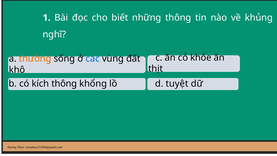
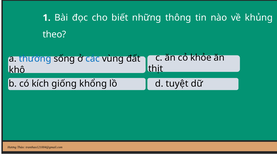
nghĩ: nghĩ -> theo (54, 34)
thường colour: orange -> blue (35, 59)
kích thông: thông -> giống (64, 84)
